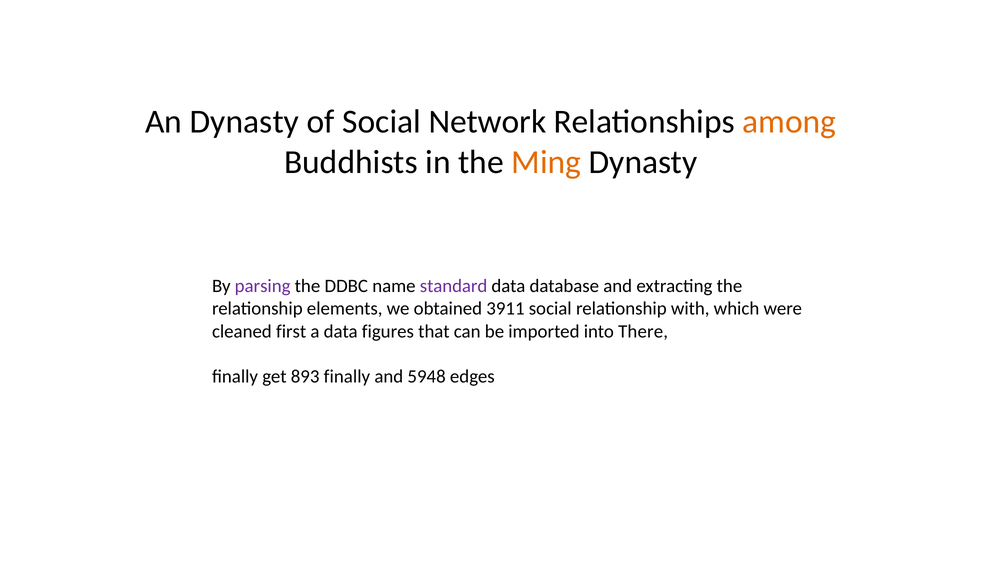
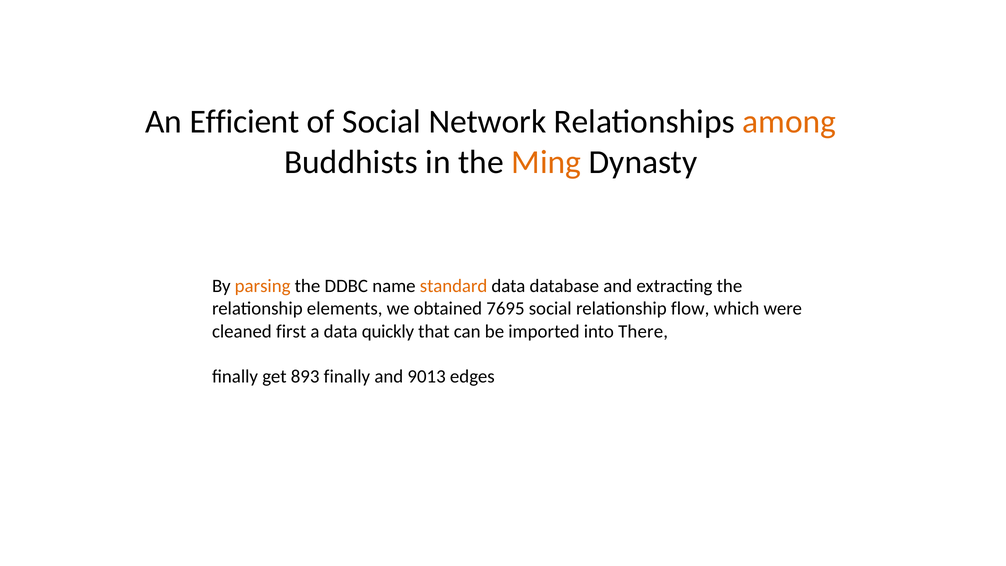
An Dynasty: Dynasty -> Efficient (245, 122)
parsing colour: purple -> orange (263, 286)
standard colour: purple -> orange (454, 286)
3911: 3911 -> 7695 (505, 309)
with: with -> flow (690, 309)
figures: figures -> quickly (388, 331)
5948: 5948 -> 9013 (427, 377)
